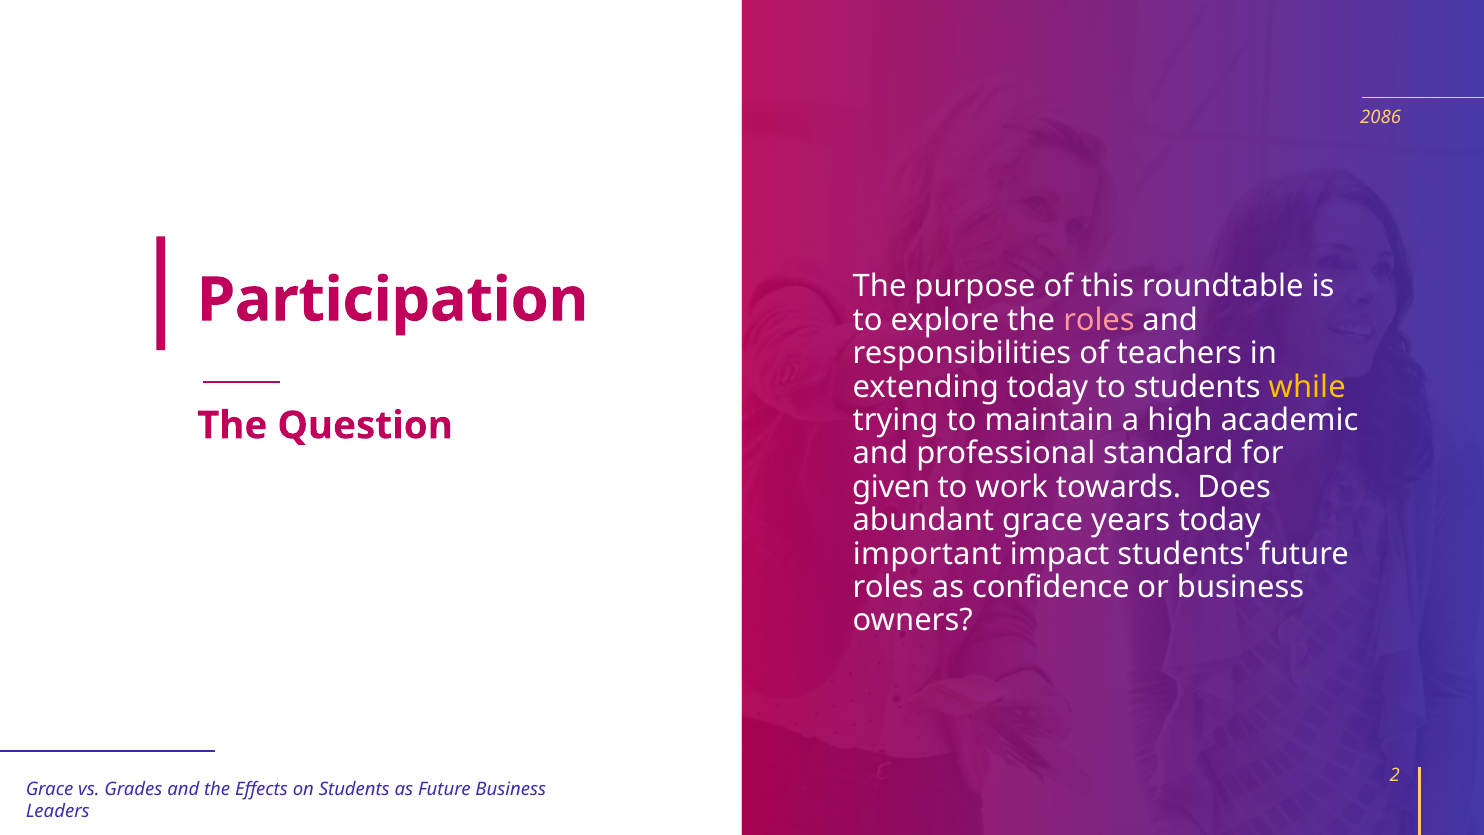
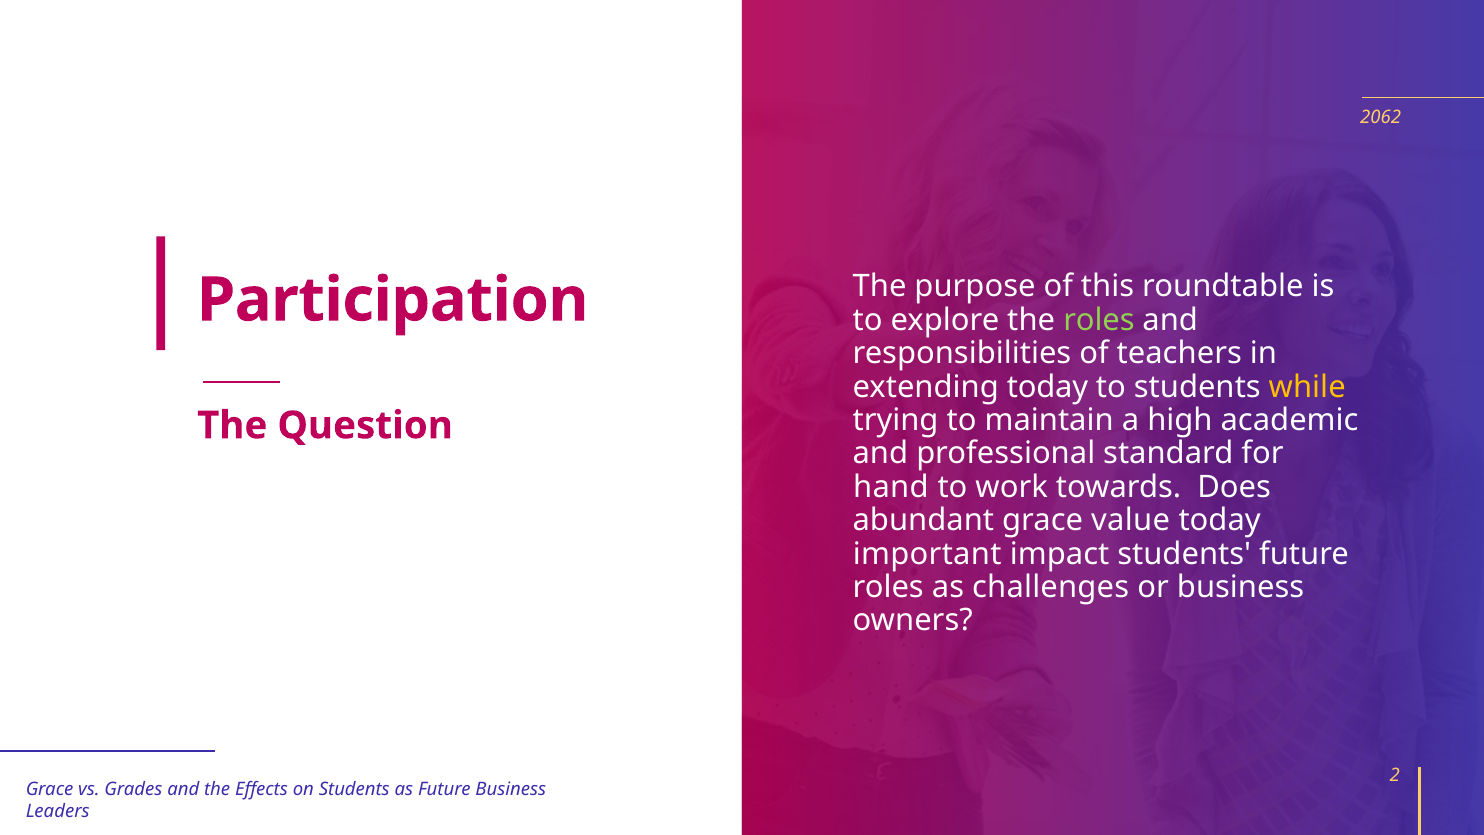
2086: 2086 -> 2062 (1381, 117)
roles colour: pink -> light green (1099, 320)
given: given -> hand (891, 487)
years: years -> value (1131, 520)
confidence: confidence -> challenges (1051, 587)
